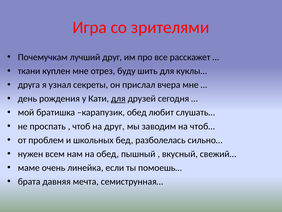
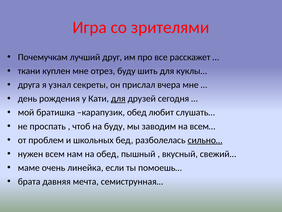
на друг: друг -> буду (114, 126)
чтоб…: чтоб… -> всем… (202, 126)
сильно… underline: none -> present (205, 140)
